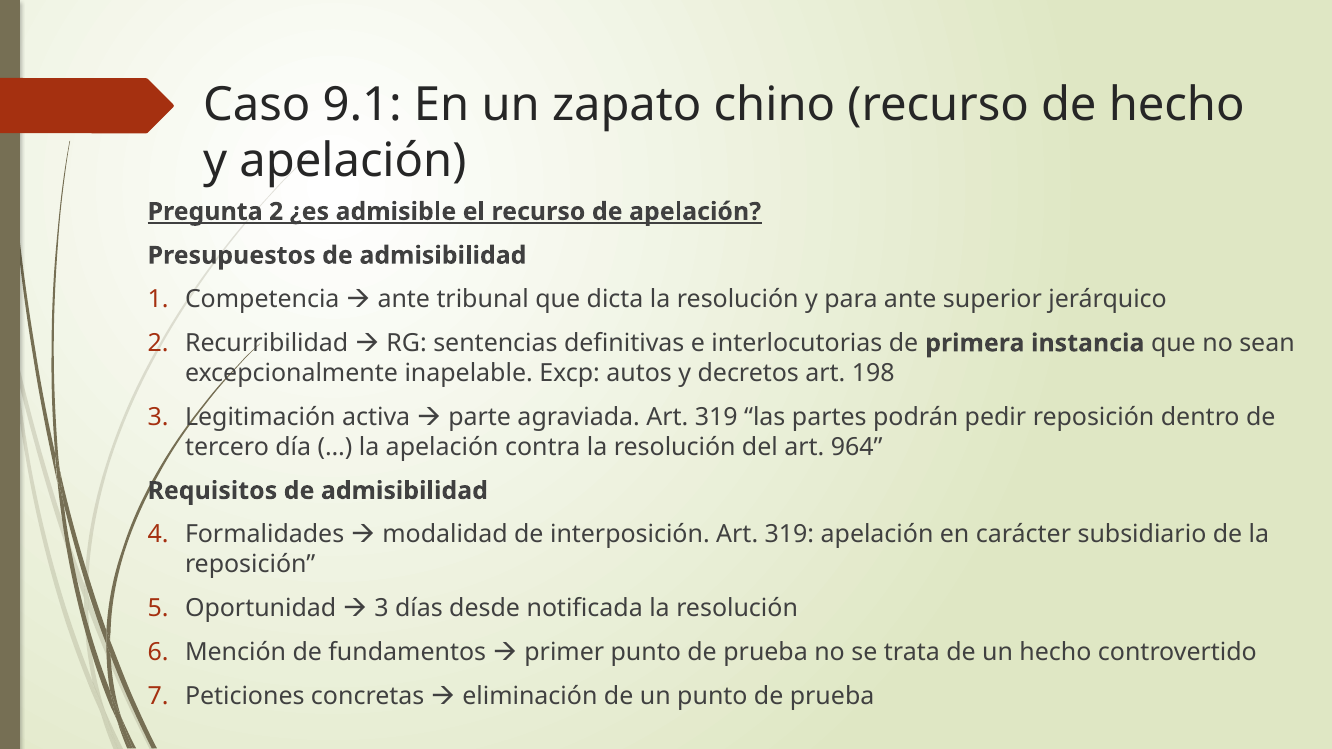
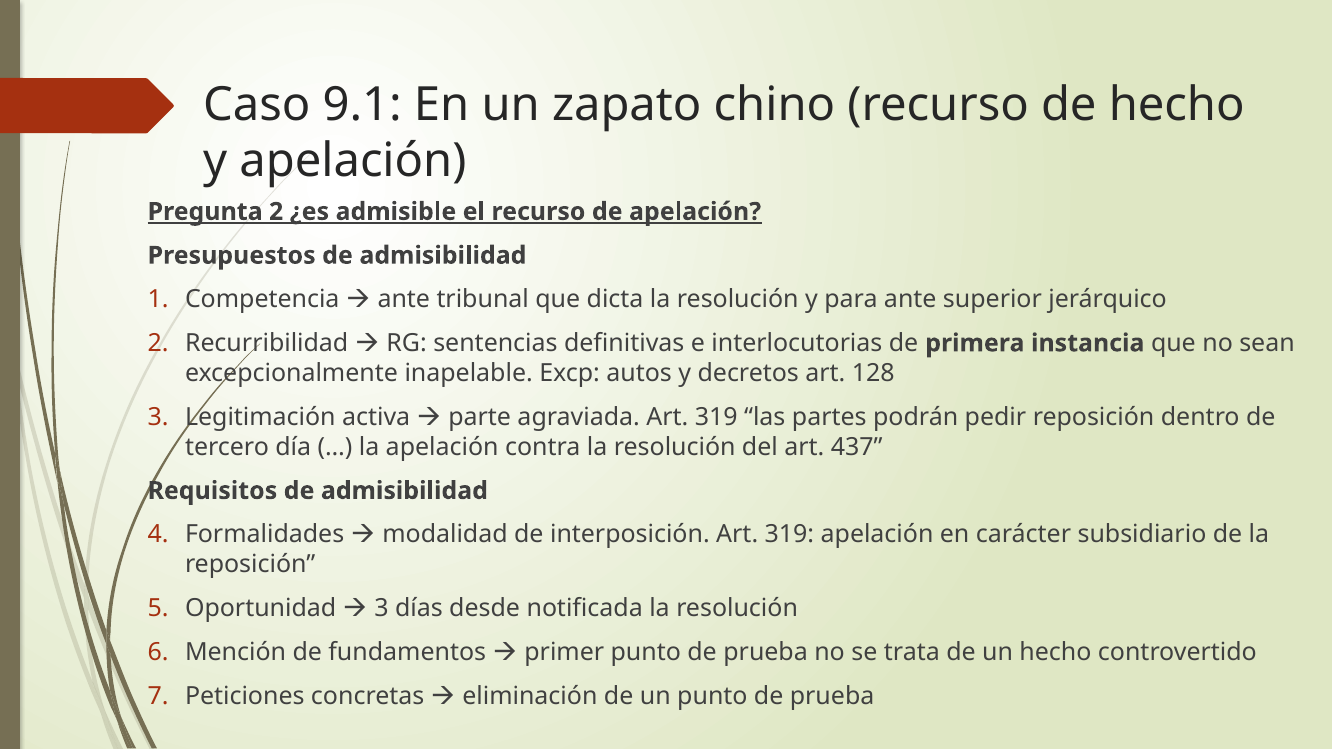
198: 198 -> 128 (873, 373)
964: 964 -> 437 (857, 447)
